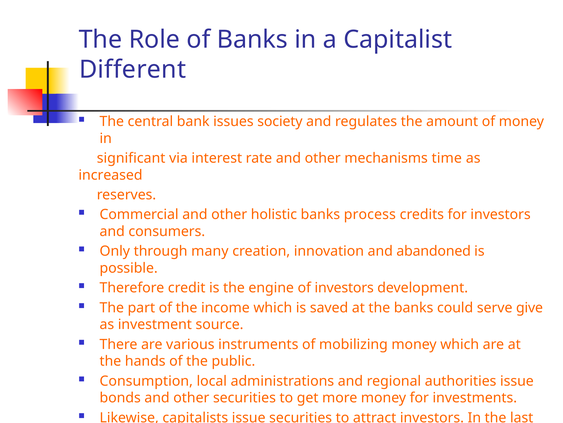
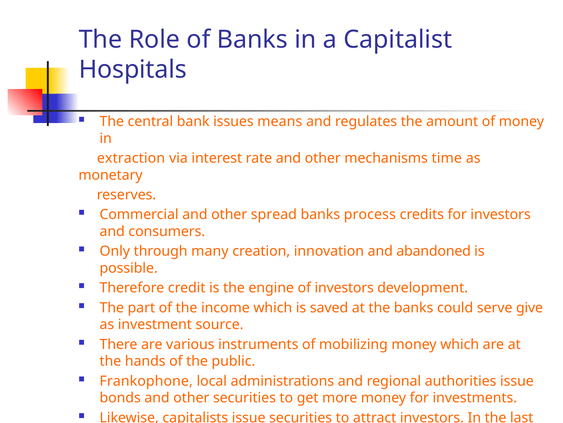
Different: Different -> Hospitals (133, 69)
society: society -> means (280, 121)
significant: significant -> extraction (131, 158)
increased: increased -> monetary (110, 175)
holistic: holistic -> spread (274, 214)
Consumption: Consumption -> Frankophone (146, 380)
